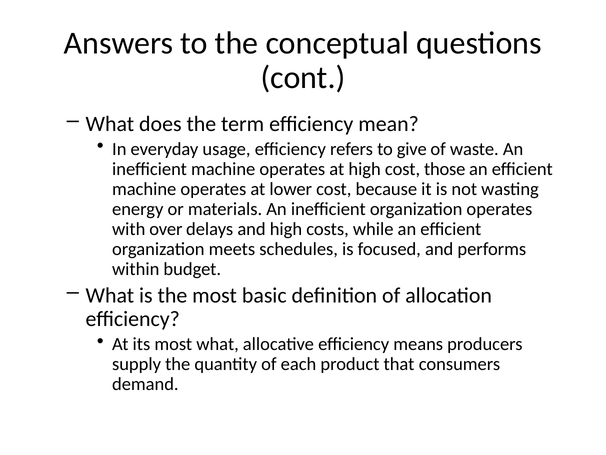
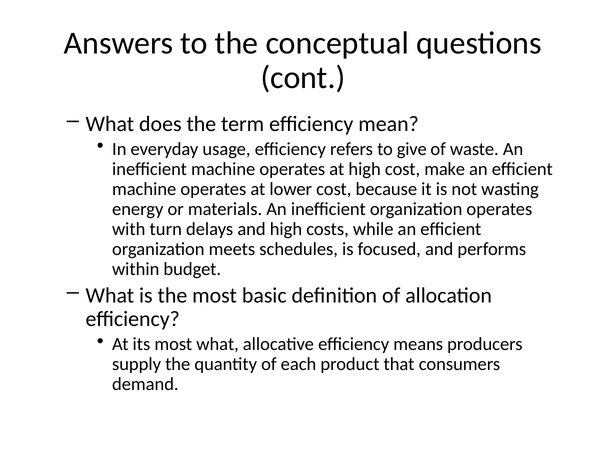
those: those -> make (445, 169)
over: over -> turn (166, 229)
